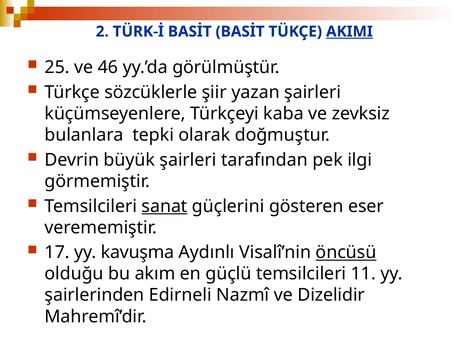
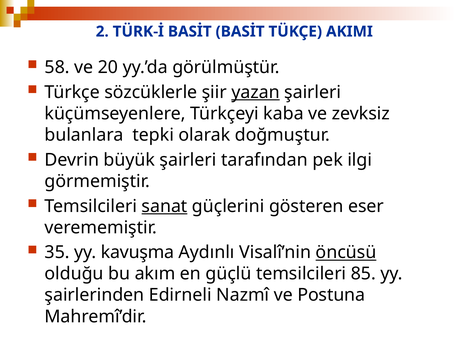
AKIMI underline: present -> none (349, 32)
25: 25 -> 58 (57, 67)
46: 46 -> 20 (108, 67)
yazan underline: none -> present (256, 92)
17: 17 -> 35 (57, 252)
11: 11 -> 85 (363, 274)
Dizelidir: Dizelidir -> Postuna (331, 295)
